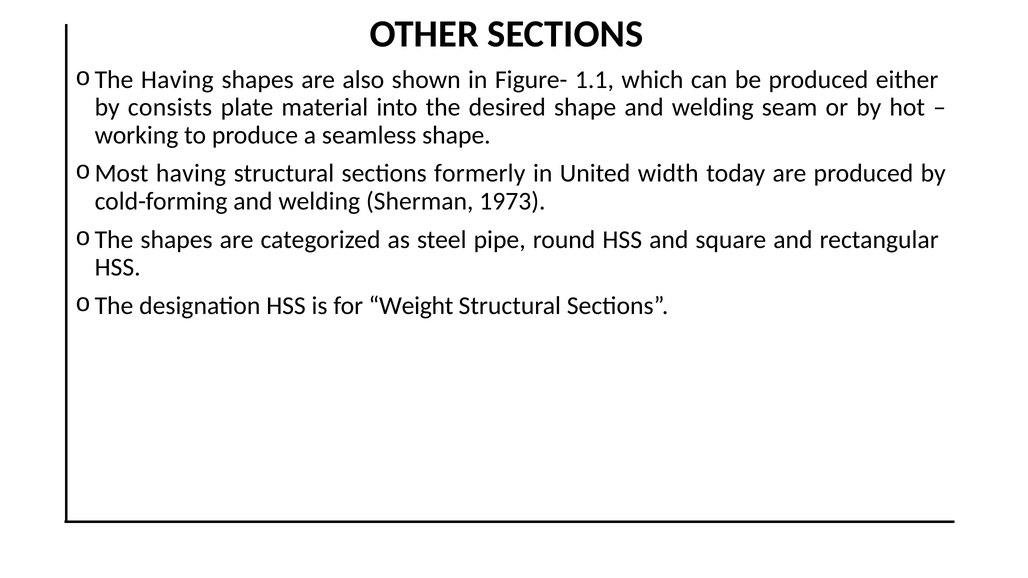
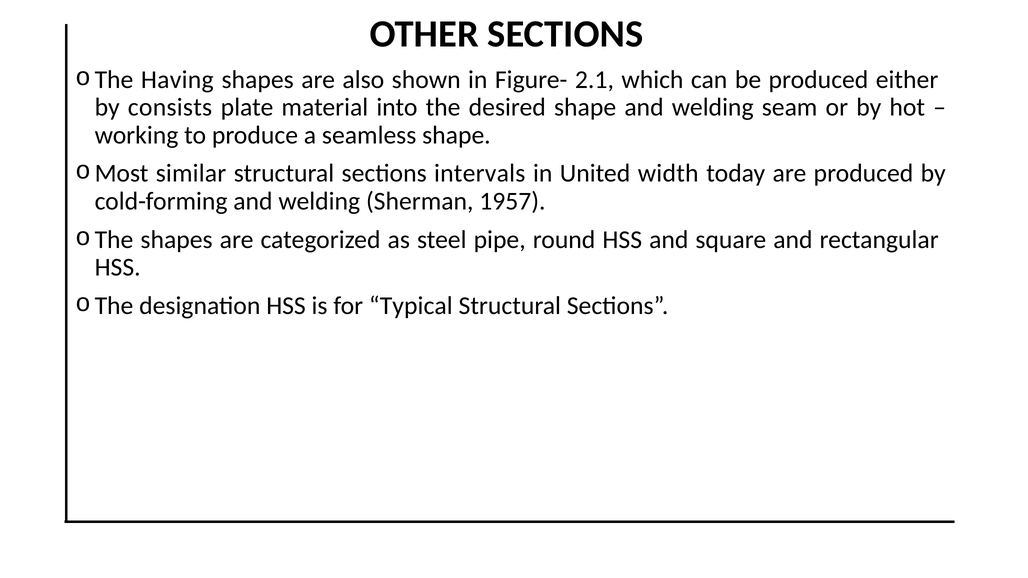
1.1: 1.1 -> 2.1 (594, 80)
Most having: having -> similar (191, 174)
formerly: formerly -> intervals (480, 174)
1973: 1973 -> 1957 (512, 201)
Weight: Weight -> Typical (411, 306)
